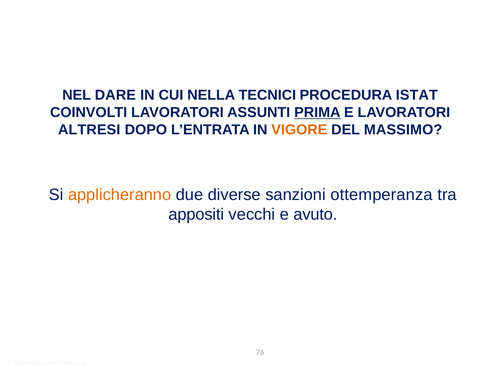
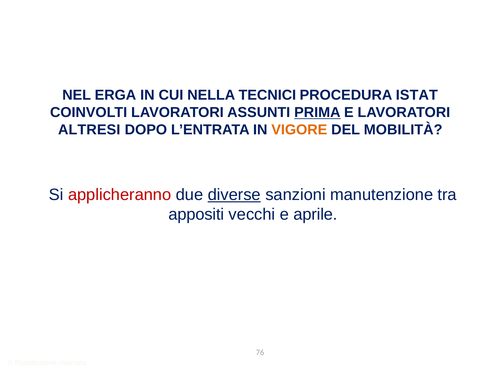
DARE: DARE -> ERGA (115, 95)
MASSIMO: MASSIMO -> MOBILITÀ (403, 130)
applicheranno colour: orange -> red (120, 194)
diverse underline: none -> present (234, 194)
ottemperanza: ottemperanza -> manutenzione (382, 194)
avuto: avuto -> aprile (315, 214)
